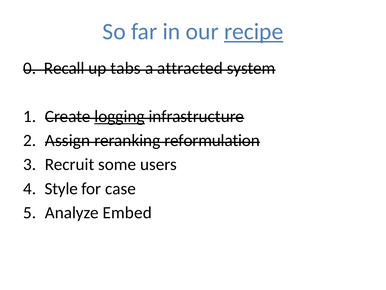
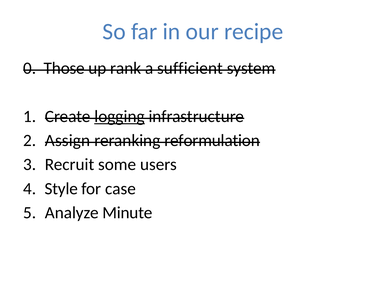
recipe underline: present -> none (254, 32)
Recall: Recall -> Those (64, 68)
tabs: tabs -> rank (126, 68)
attracted: attracted -> sufficient (190, 68)
Embed: Embed -> Minute (127, 212)
